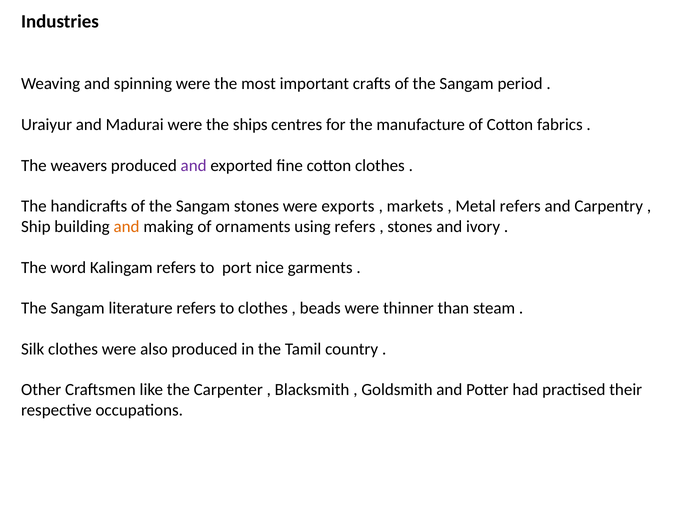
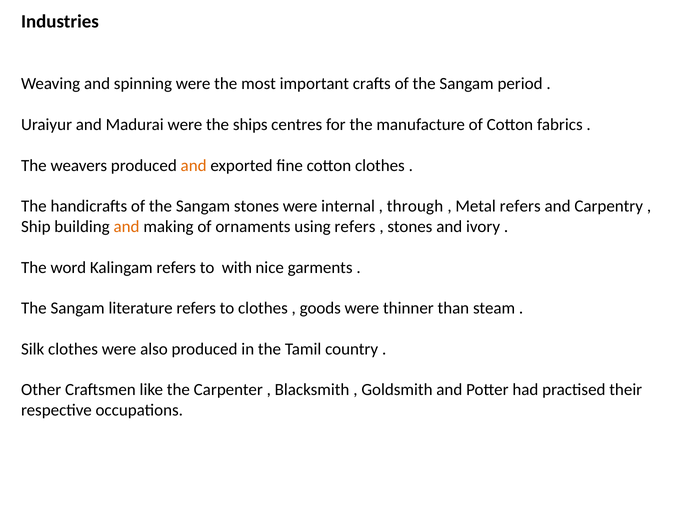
and colour: purple -> orange (194, 165)
exports: exports -> internal (348, 206)
markets: markets -> through (415, 206)
port: port -> with (237, 267)
beads: beads -> goods (320, 308)
